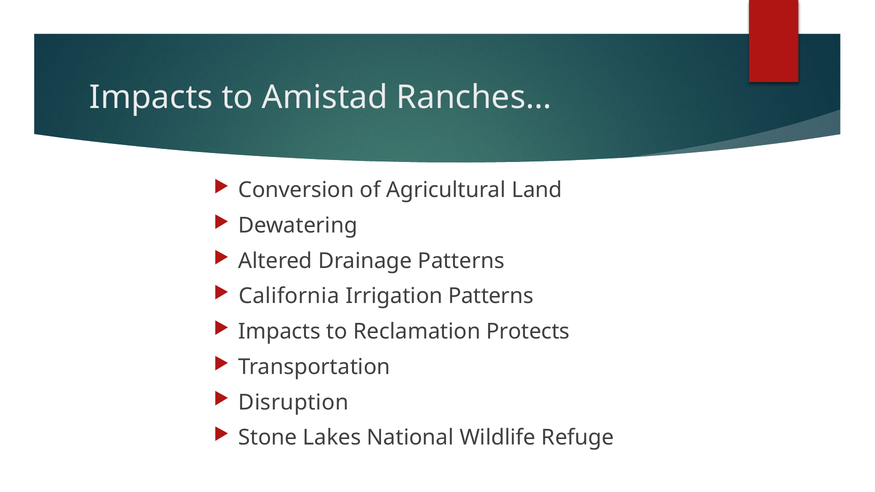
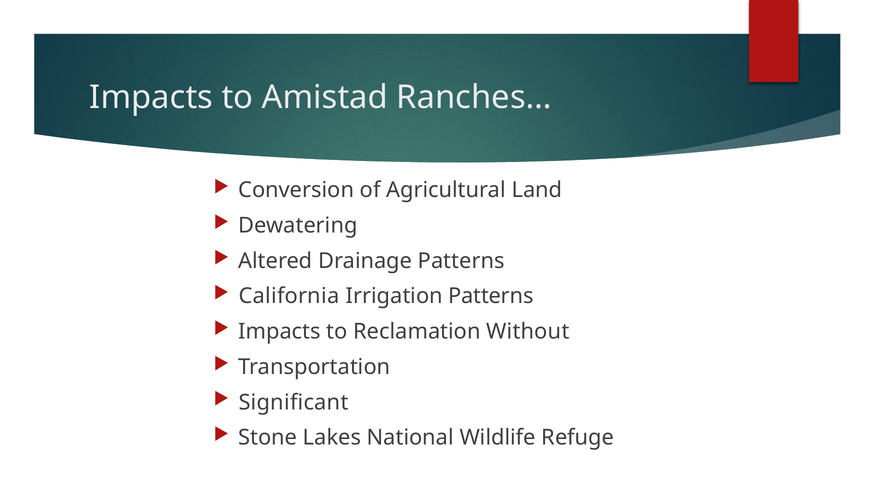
Protects: Protects -> Without (528, 332)
Disruption: Disruption -> Significant (294, 402)
